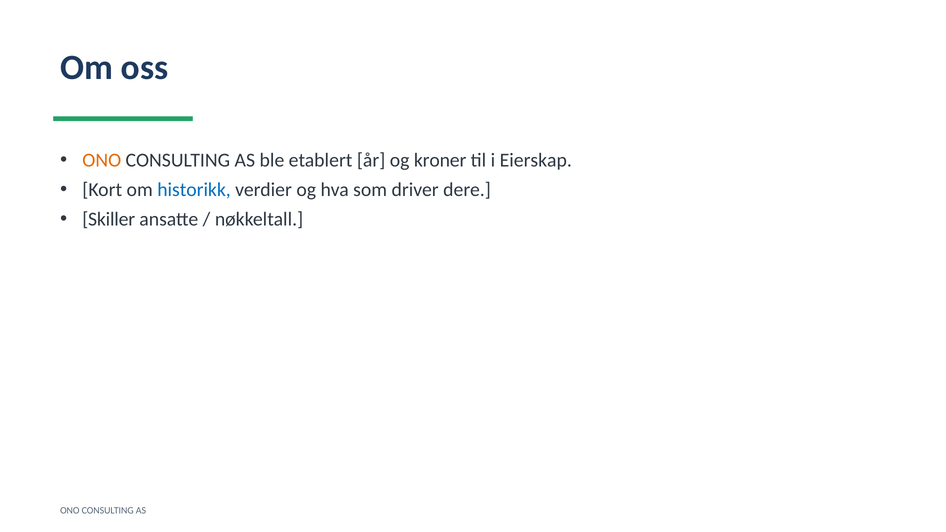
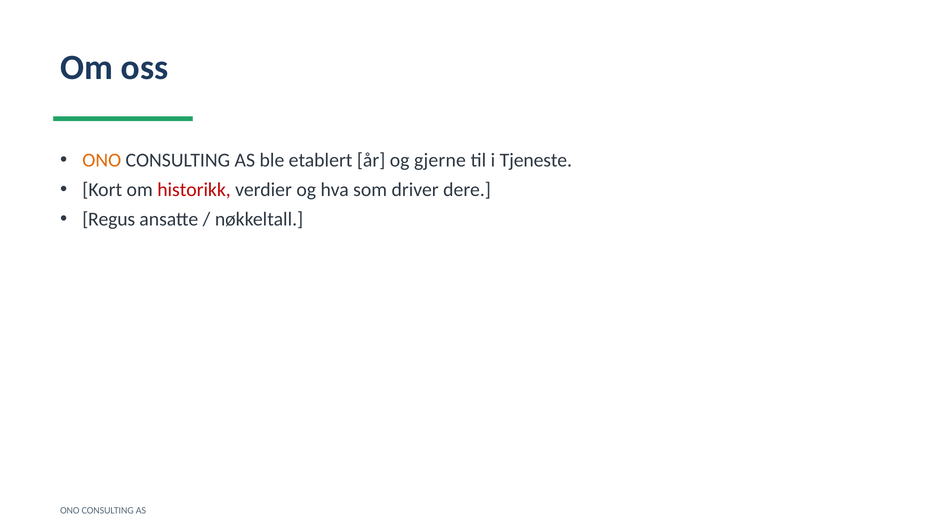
kroner: kroner -> gjerne (440, 160)
Eierskap: Eierskap -> Tjeneste (536, 160)
historikk colour: blue -> red (194, 190)
Skiller: Skiller -> Regus (109, 219)
